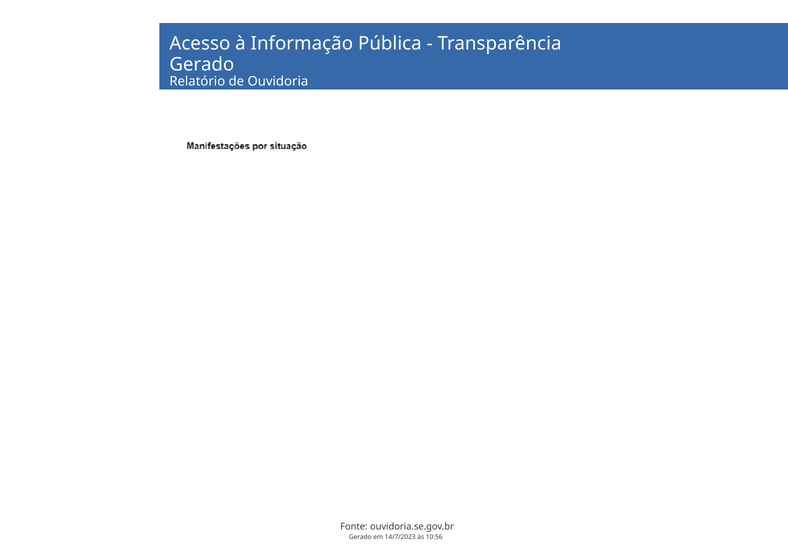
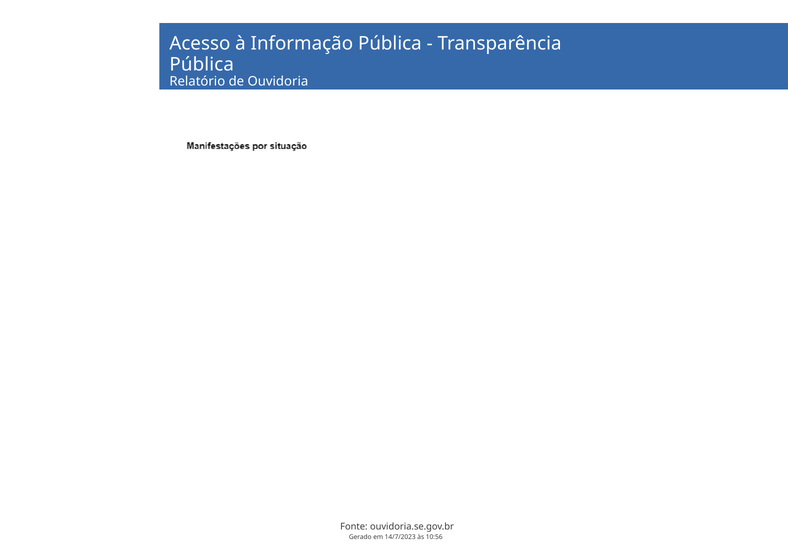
Gerado: Gerado -> Pública (202, 64)
